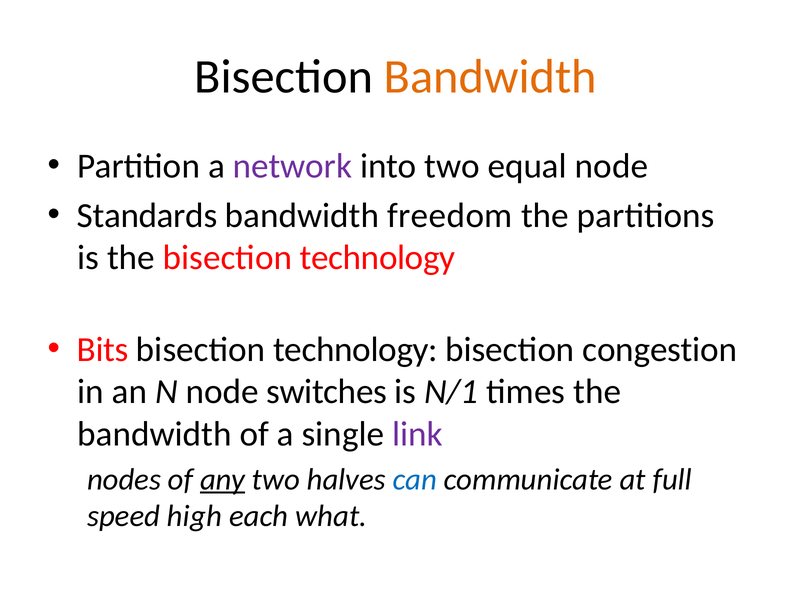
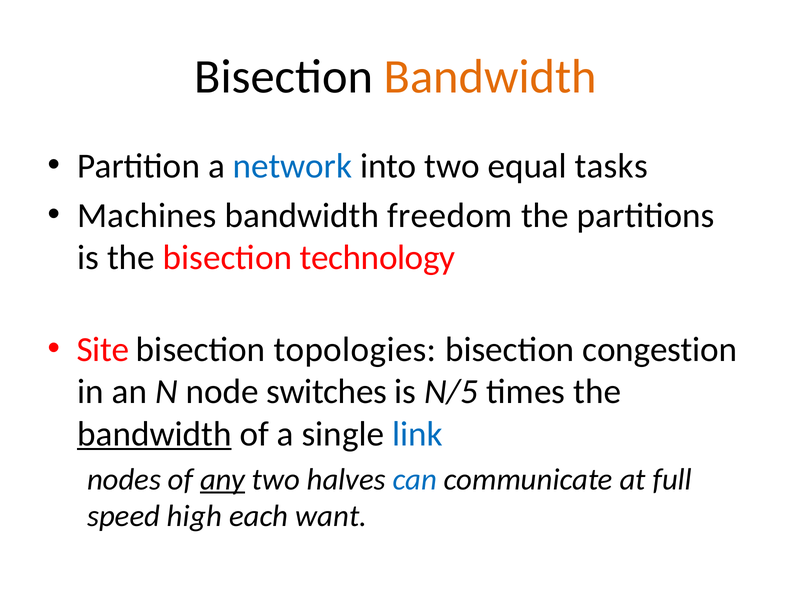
network colour: purple -> blue (292, 166)
equal node: node -> tasks (611, 166)
Standards: Standards -> Machines (147, 216)
Bits: Bits -> Site (103, 349)
technology: technology -> topologies (355, 349)
N/1: N/1 -> N/5 (451, 392)
bandwidth underline: none -> present (154, 434)
link colour: purple -> blue (417, 434)
what: what -> want (331, 516)
